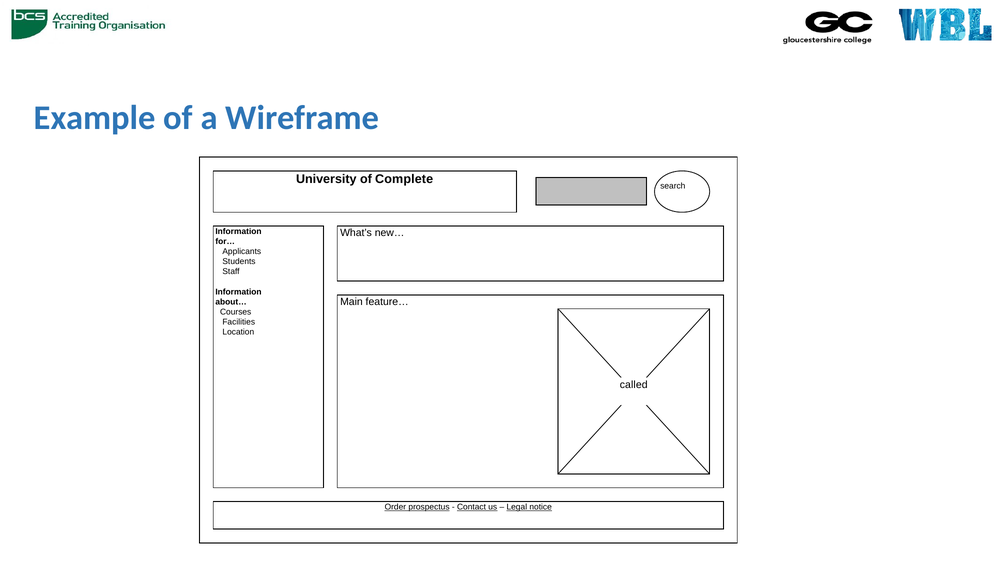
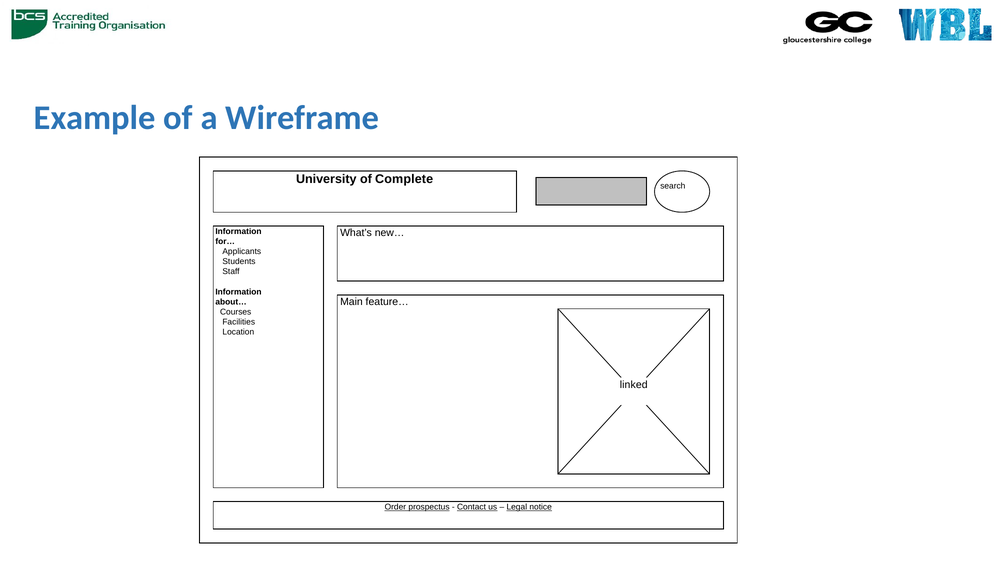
called: called -> linked (634, 385)
